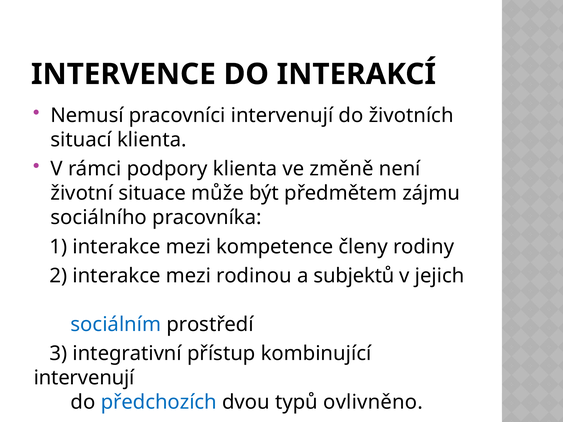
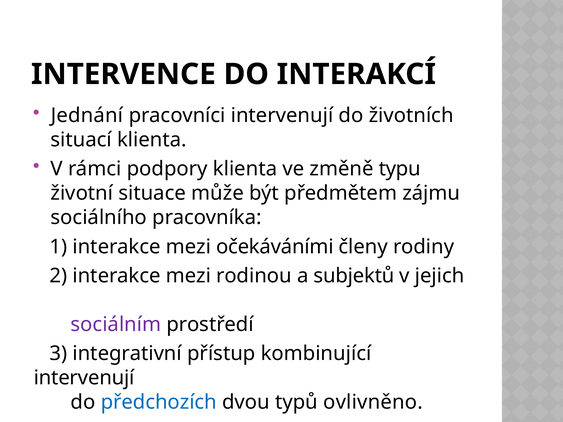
Nemusí: Nemusí -> Jednání (87, 115)
není: není -> typu (400, 169)
kompetence: kompetence -> očekáváními (275, 247)
sociálním colour: blue -> purple (116, 325)
